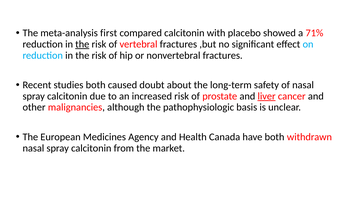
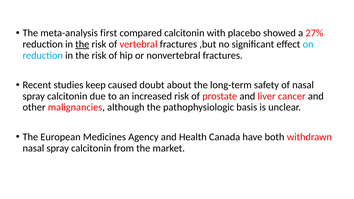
71%: 71% -> 27% (314, 33)
studies both: both -> keep (96, 85)
liver underline: present -> none (267, 96)
